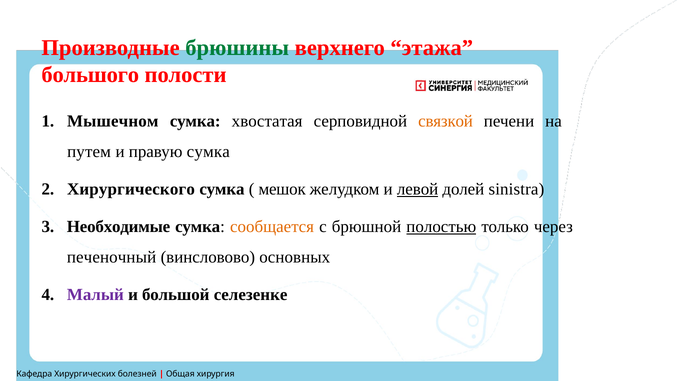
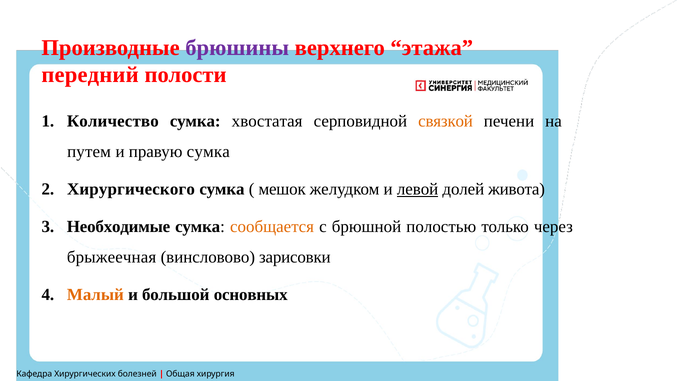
брюшины colour: green -> purple (237, 48)
большого: большого -> передний (90, 75)
Мышечном: Мышечном -> Количество (113, 121)
sinistra: sinistra -> живота (517, 189)
полостью underline: present -> none (441, 227)
печеночный: печеночный -> брыжеечная (112, 257)
основных: основных -> зарисовки (295, 257)
Малый colour: purple -> orange (95, 295)
селезенке: селезенке -> основных (251, 295)
